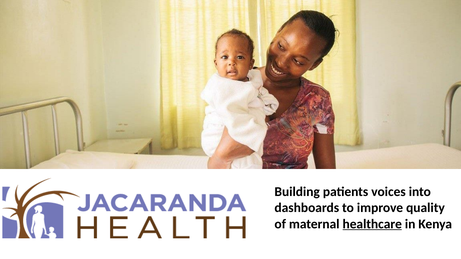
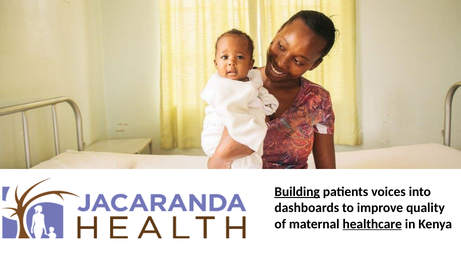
Building underline: none -> present (297, 192)
